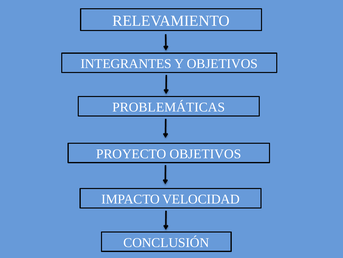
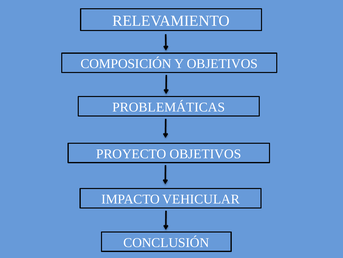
INTEGRANTES: INTEGRANTES -> COMPOSICIÓN (126, 64)
VELOCIDAD: VELOCIDAD -> VEHICULAR (201, 199)
